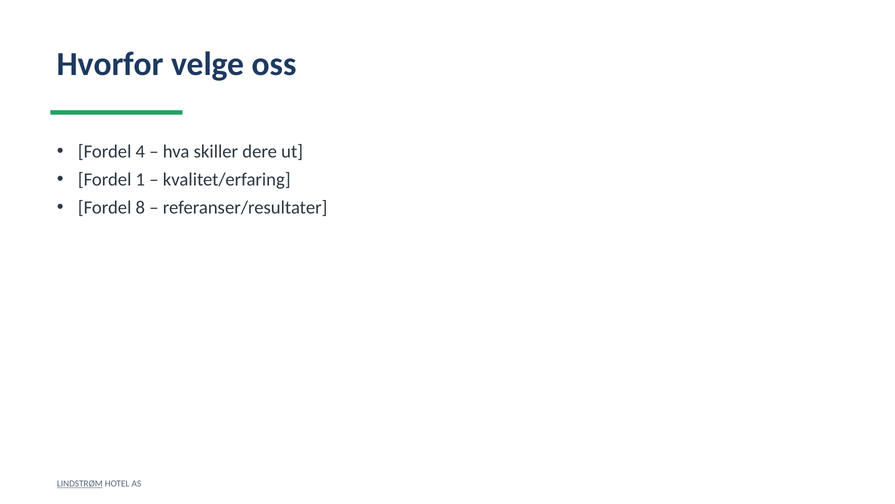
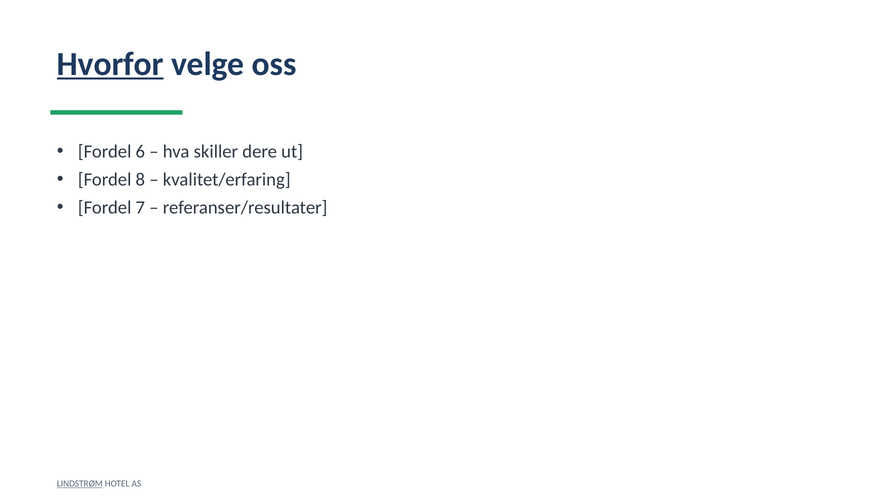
Hvorfor underline: none -> present (110, 64)
4: 4 -> 6 (140, 152)
1: 1 -> 8 (140, 180)
8: 8 -> 7 (140, 208)
